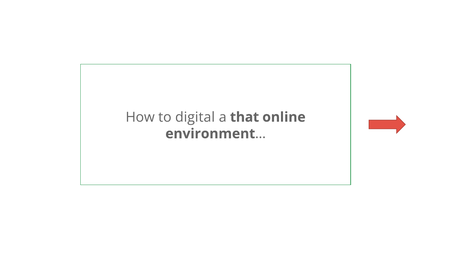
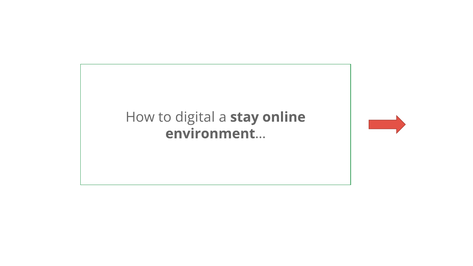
that: that -> stay (245, 117)
